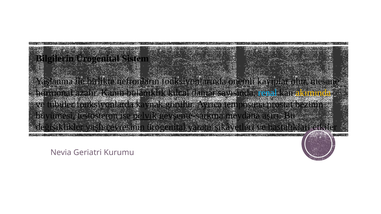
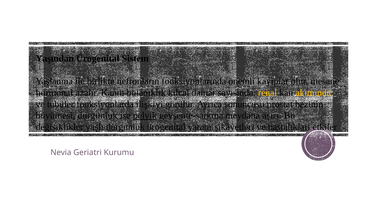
Bilgilerin: Bilgilerin -> Yaşından (55, 59)
damar underline: present -> none (204, 93)
renal colour: light blue -> yellow (267, 93)
kaynak: kaynak -> ilişkiyi (149, 104)
temposuna: temposuna -> sonuncusu (244, 104)
büyümesi testosteron: testosteron -> durgunluk (98, 116)
yaşlı çevresinin: çevresinin -> durgunluk (125, 127)
